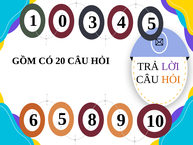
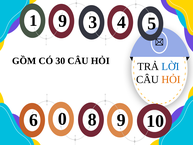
1 0: 0 -> 9 (63, 21)
20: 20 -> 30 (60, 61)
LỜI colour: purple -> blue (170, 66)
6 5: 5 -> 0 (62, 119)
